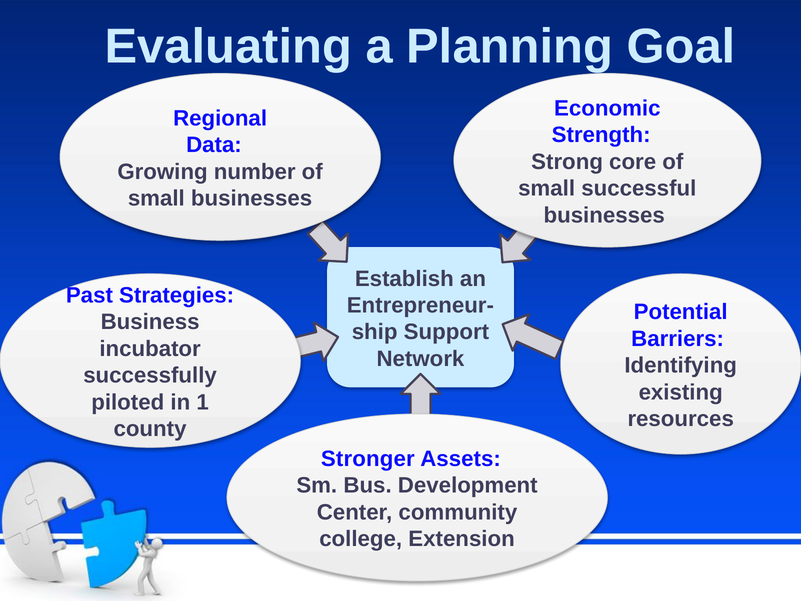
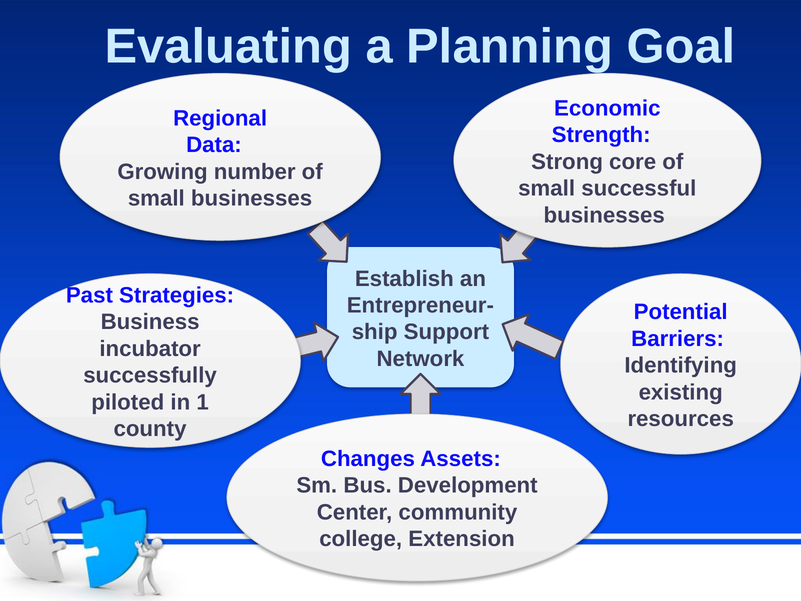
Stronger: Stronger -> Changes (368, 459)
